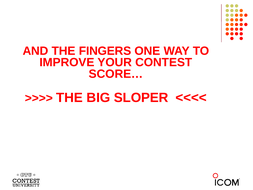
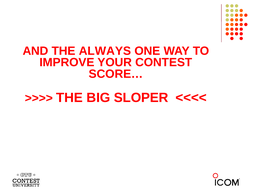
FINGERS: FINGERS -> ALWAYS (105, 51)
